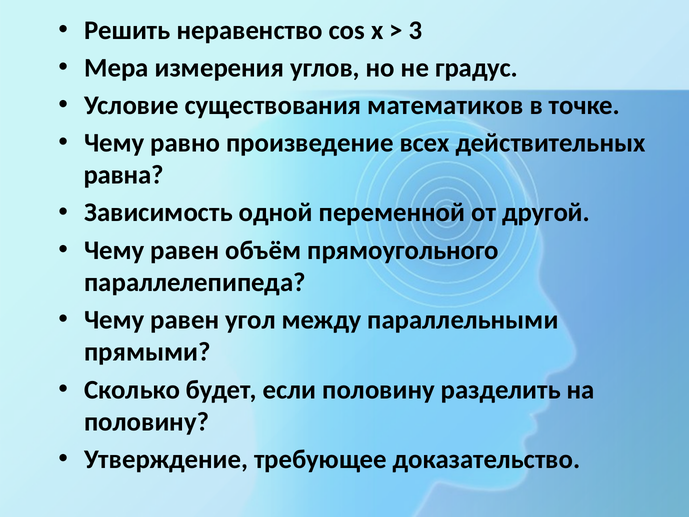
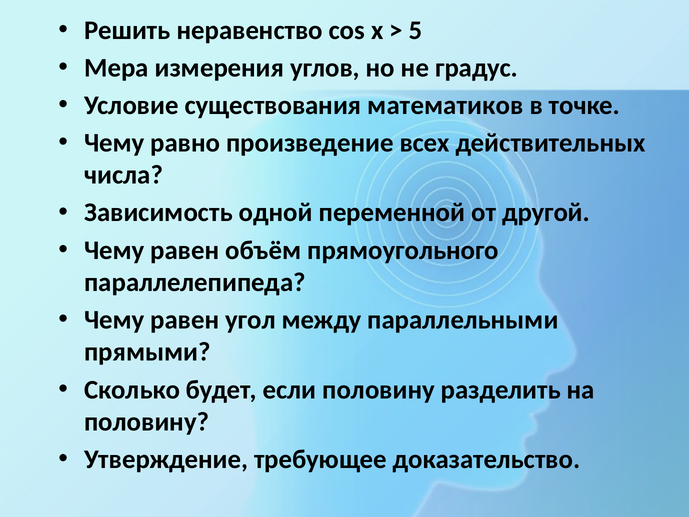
3: 3 -> 5 (416, 30)
равна: равна -> числа (124, 175)
